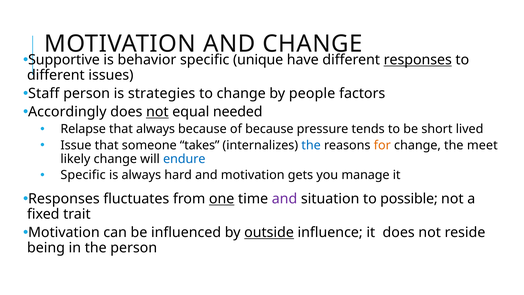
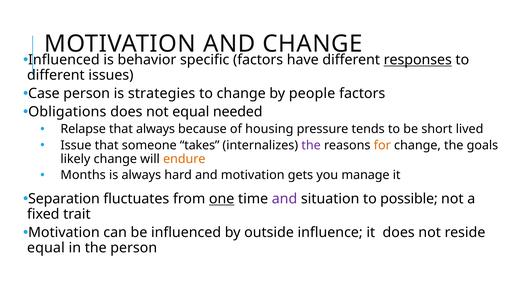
Supportive: Supportive -> Influenced (64, 60)
specific unique: unique -> factors (258, 60)
Staff: Staff -> Case (44, 94)
Accordingly: Accordingly -> Obligations (67, 112)
not underline: present -> none (157, 112)
of because: because -> housing (269, 129)
the colour: blue -> purple (311, 145)
meet: meet -> goals (482, 145)
endure colour: blue -> orange (184, 159)
Specific: Specific -> Months (83, 175)
Responses: Responses -> Separation (64, 199)
outside underline: present -> none (269, 232)
being: being -> equal (46, 248)
